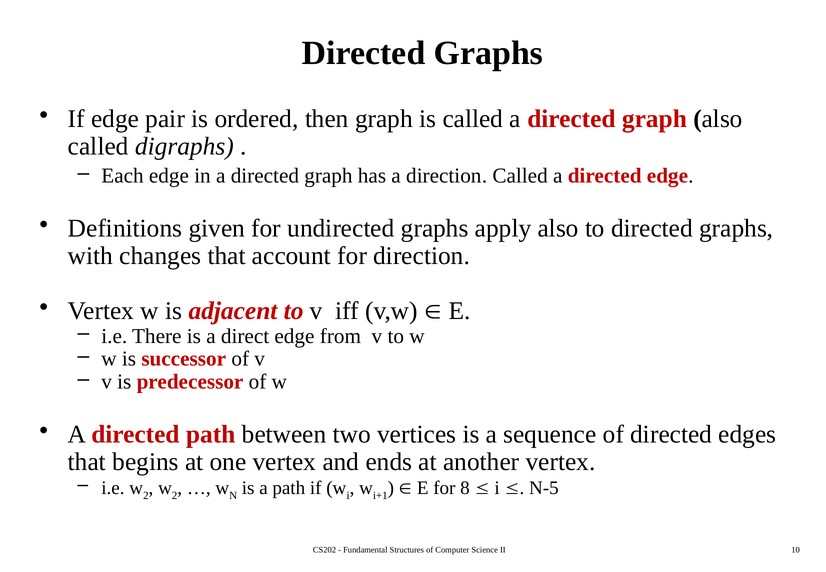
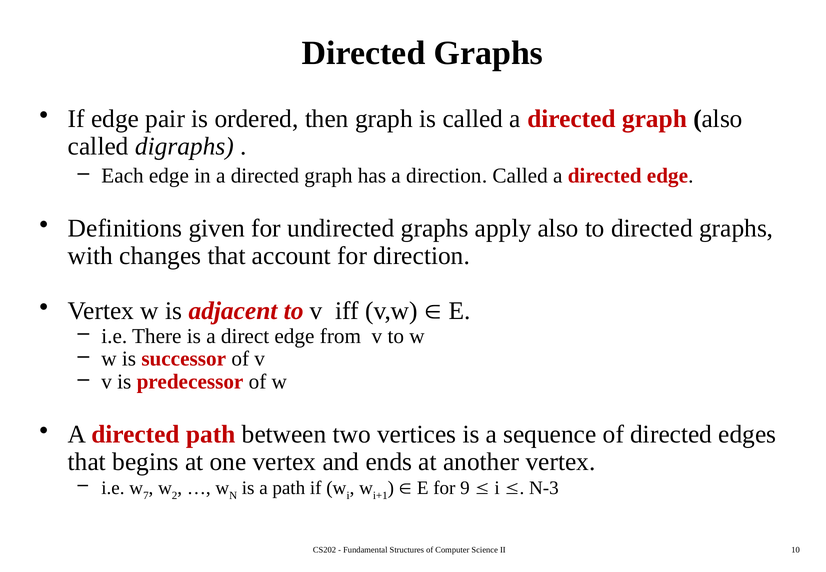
i.e w 2: 2 -> 7 (146, 495)
8: 8 -> 9 (465, 488)
N-5: N-5 -> N-3 (544, 488)
